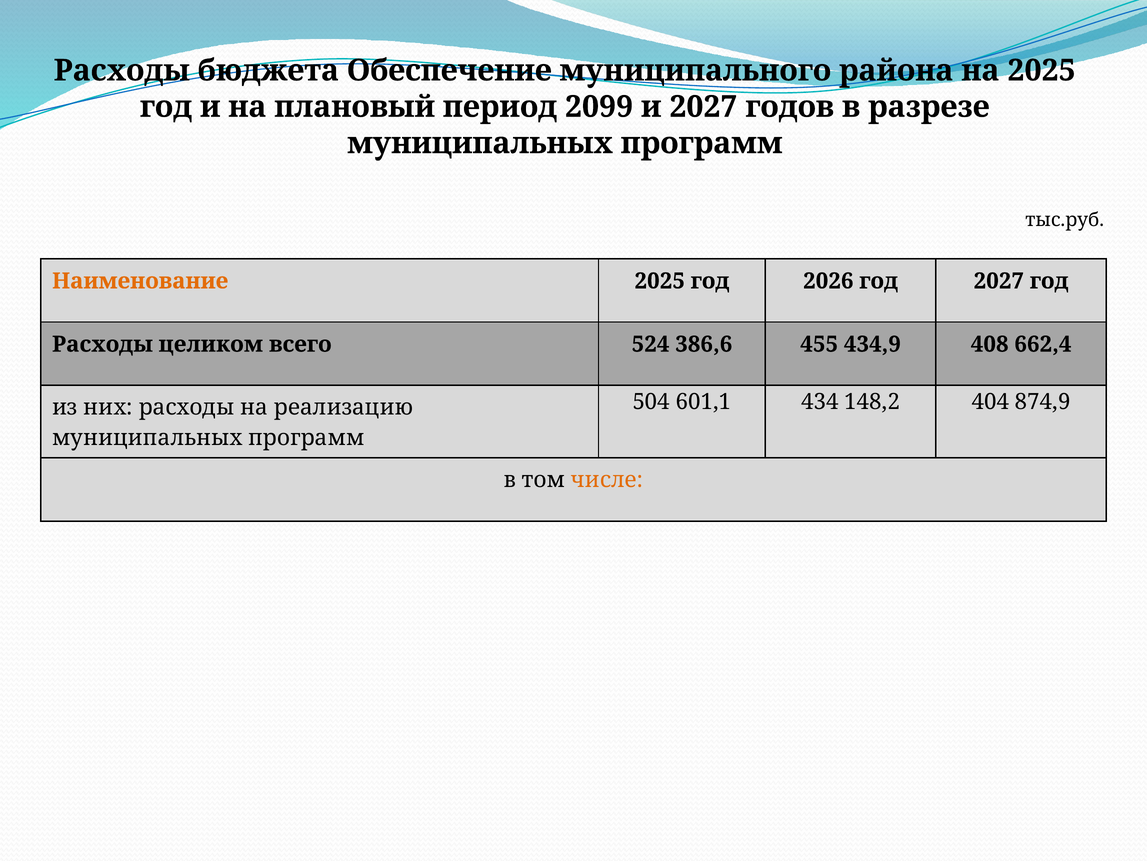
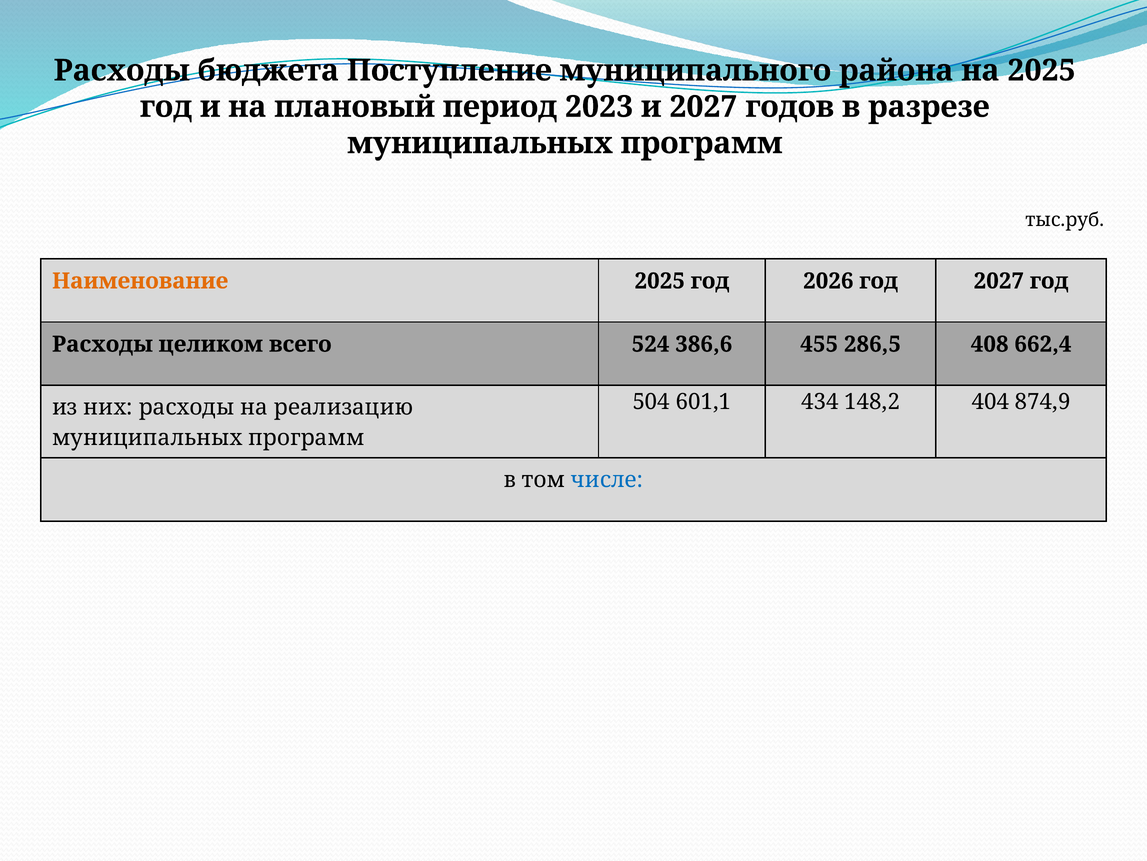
Обеспечение: Обеспечение -> Поступление (449, 70)
2099: 2099 -> 2023 (599, 107)
434,9: 434,9 -> 286,5 (872, 344)
числе colour: orange -> blue (607, 480)
